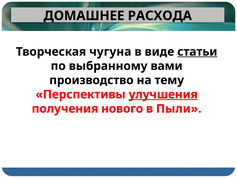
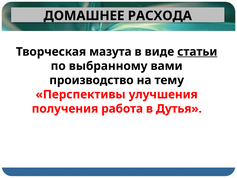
чугуна: чугуна -> мазута (110, 52)
улучшения underline: present -> none (163, 94)
нового: нового -> работа (122, 109)
Пыли: Пыли -> Дутья (179, 109)
